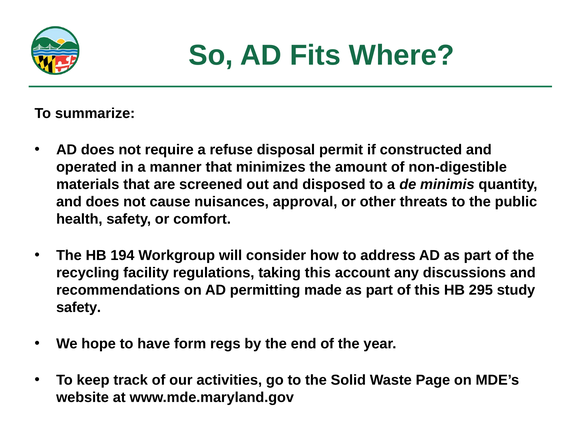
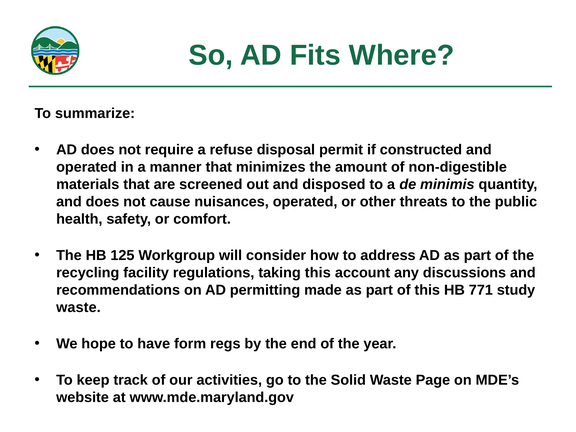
nuisances approval: approval -> operated (305, 202)
194: 194 -> 125 (122, 255)
295: 295 -> 771 (481, 290)
safety: safety -> waste (78, 307)
